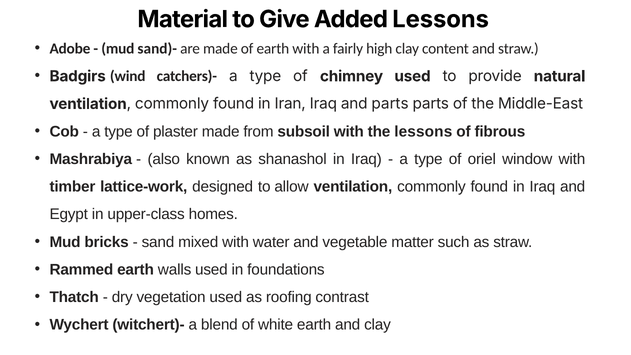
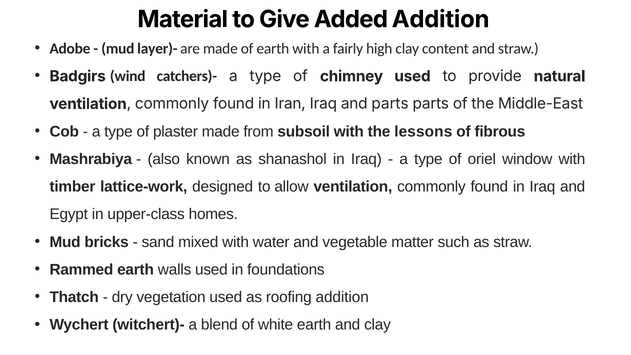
Added Lessons: Lessons -> Addition (441, 19)
sand)-: sand)- -> layer)- (157, 49)
roofing contrast: contrast -> addition (342, 297)
